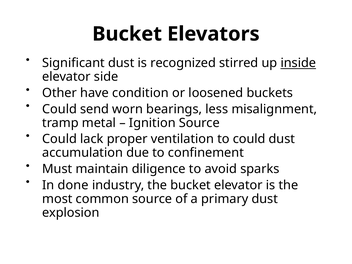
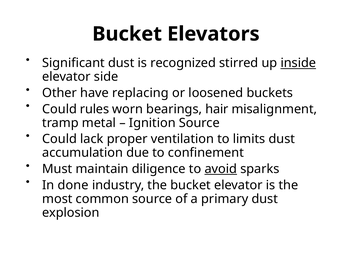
condition: condition -> replacing (140, 93)
send: send -> rules (95, 109)
less: less -> hair (217, 109)
to could: could -> limits (249, 139)
avoid underline: none -> present (221, 169)
